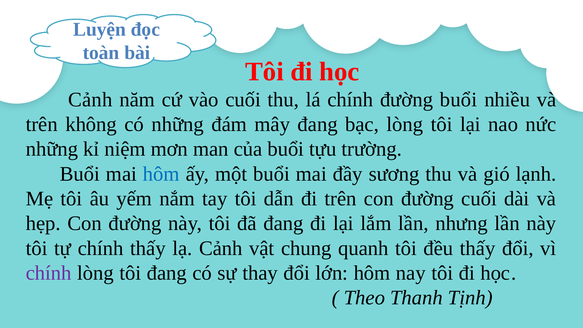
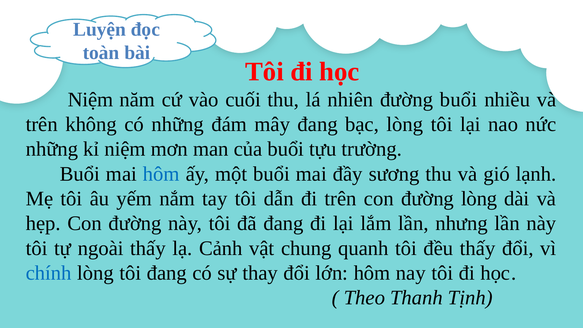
Cảnh: Cảnh -> Niệm (90, 100)
lá chính: chính -> nhiên (350, 100)
đường cuối: cuối -> lòng (479, 199)
tự chính: chính -> ngoài (101, 248)
chính colour: purple -> blue (49, 273)
